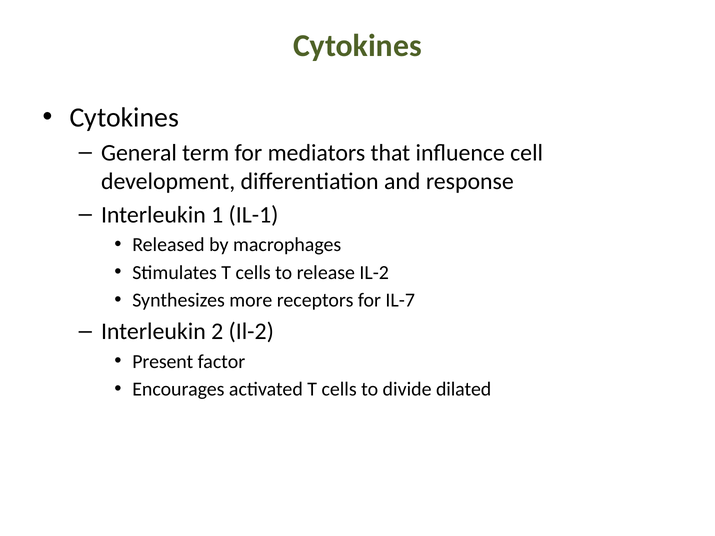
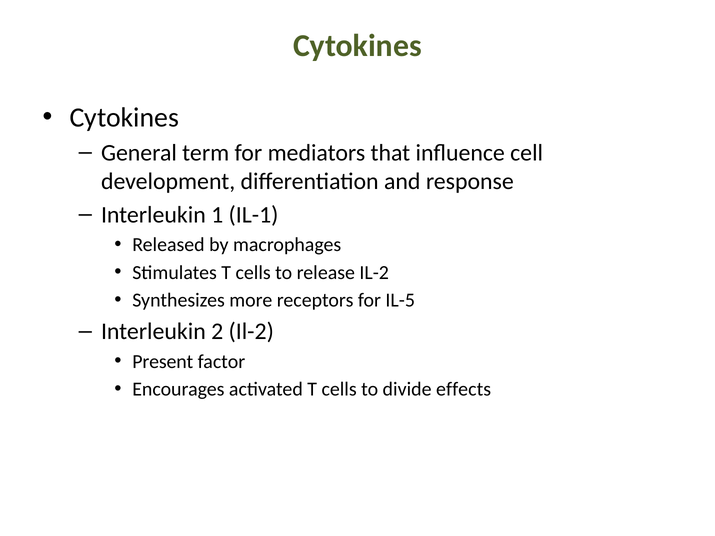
IL-7: IL-7 -> IL-5 (400, 301)
dilated: dilated -> effects (464, 390)
